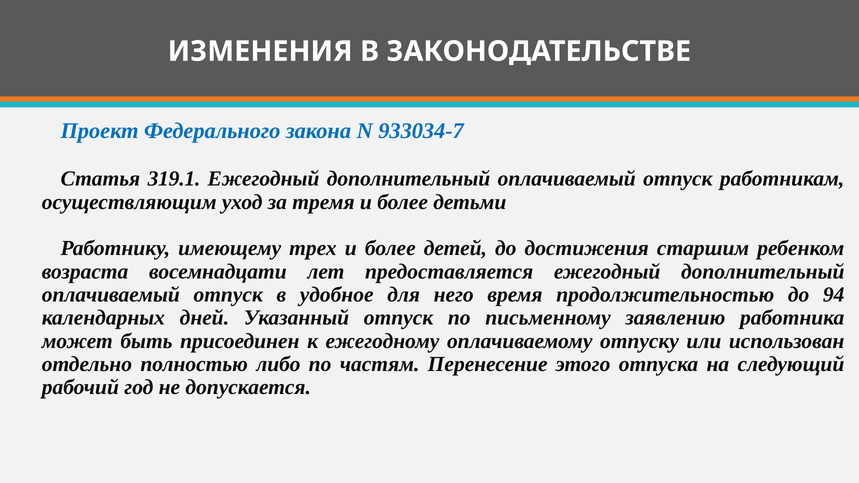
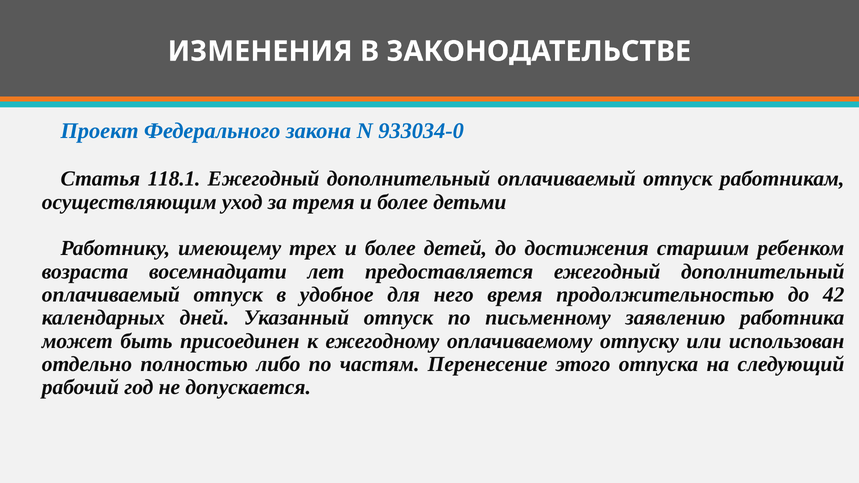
933034-7: 933034-7 -> 933034-0 (421, 131)
319.1: 319.1 -> 118.1 (174, 179)
94: 94 -> 42 (834, 295)
